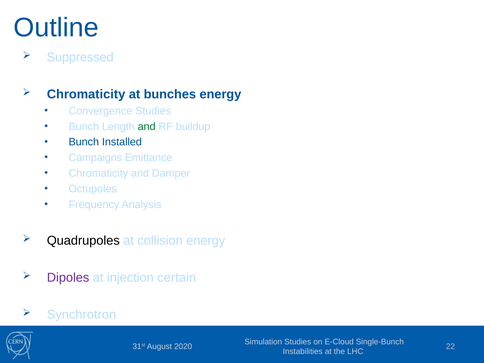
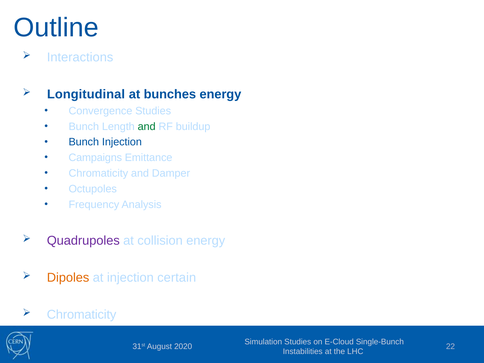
Suppressed: Suppressed -> Interactions (80, 57)
Chromaticity: Chromaticity -> Longitudinal (86, 94)
Bunch Installed: Installed -> Injection (122, 142)
Quadrupoles colour: black -> purple (83, 240)
Dipoles colour: purple -> orange (68, 278)
Synchrotron: Synchrotron -> Chromaticity (82, 315)
